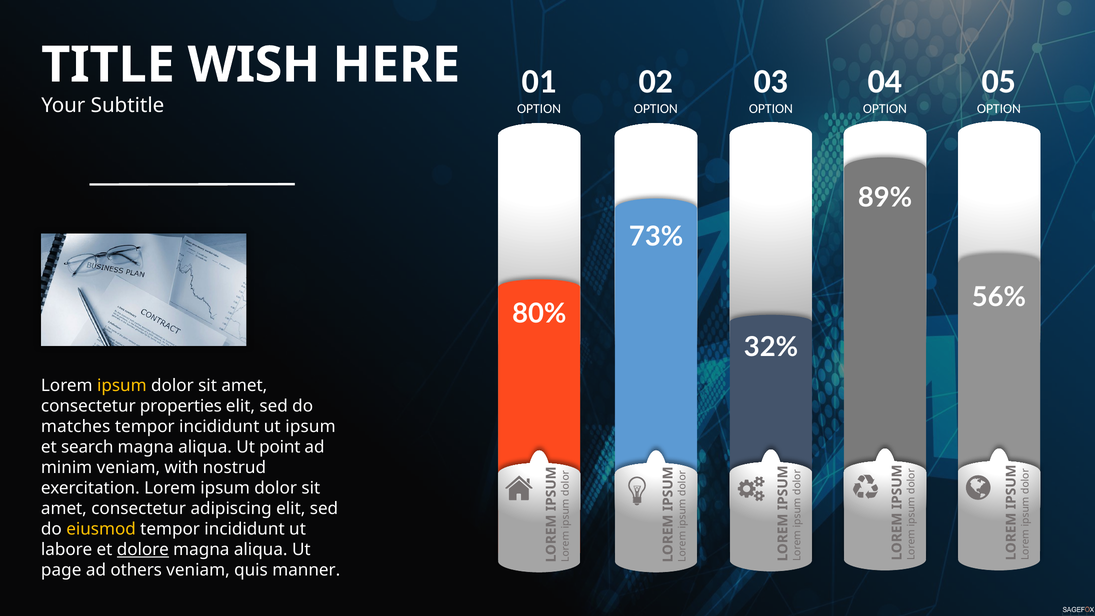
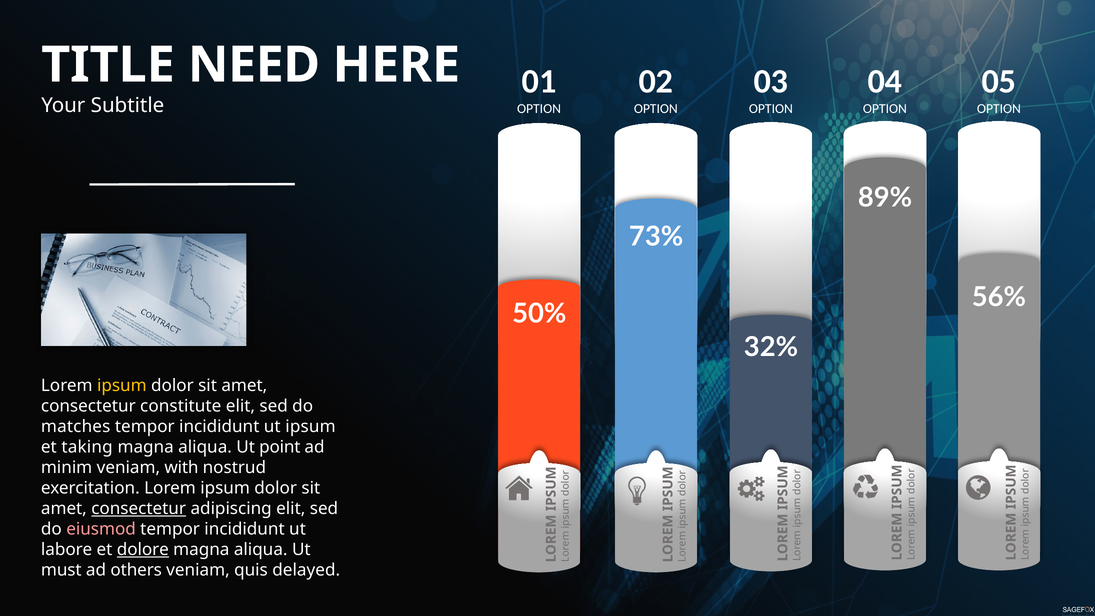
WISH: WISH -> NEED (254, 65)
80%: 80% -> 50% (539, 314)
properties: properties -> constitute (181, 406)
search: search -> taking (87, 447)
consectetur underline: none -> present (139, 509)
eiusmod colour: yellow -> pink (101, 529)
page: page -> must (61, 570)
manner: manner -> delayed (306, 570)
